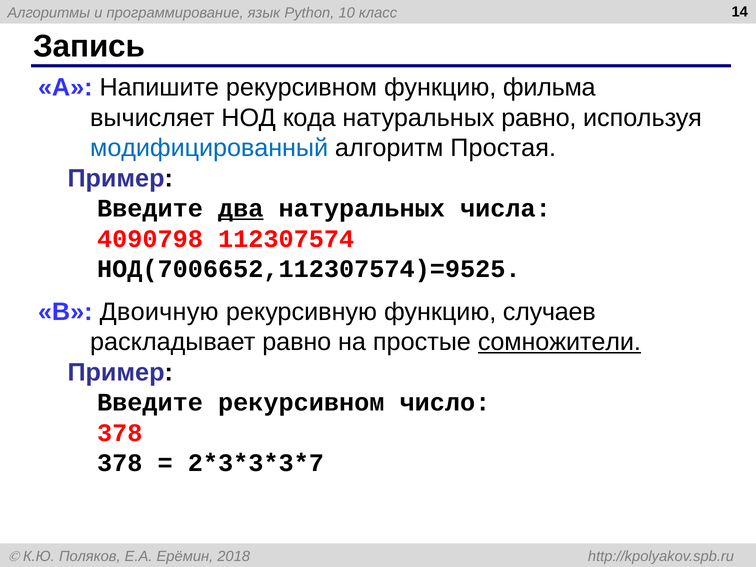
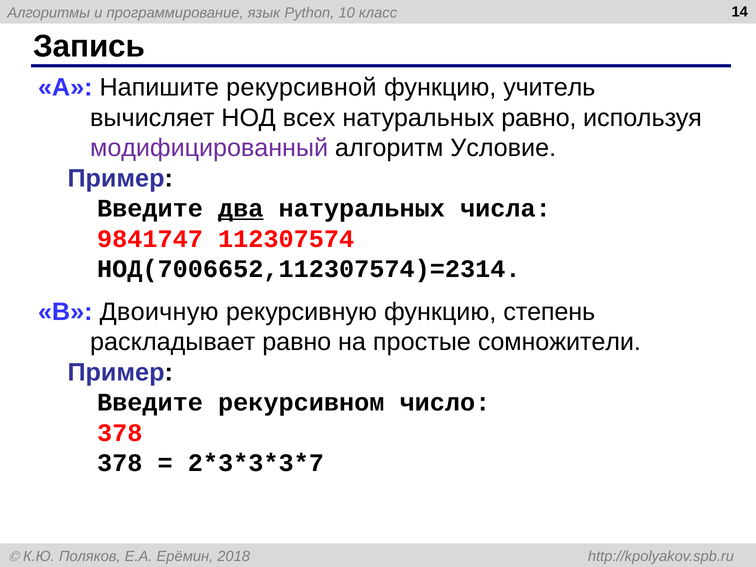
Напишите рекурсивном: рекурсивном -> рекурсивной (301, 88)
фильма: фильма -> учитель (549, 88)
кода: кода -> всех (309, 118)
модифицированный colour: blue -> purple (209, 148)
Простая: Простая -> Условие (503, 148)
4090798: 4090798 -> 9841747 (150, 239)
НОД(7006652,112307574)=9525: НОД(7006652,112307574)=9525 -> НОД(7006652,112307574)=2314 (309, 269)
случаев: случаев -> степень (549, 312)
сомножители underline: present -> none (559, 342)
